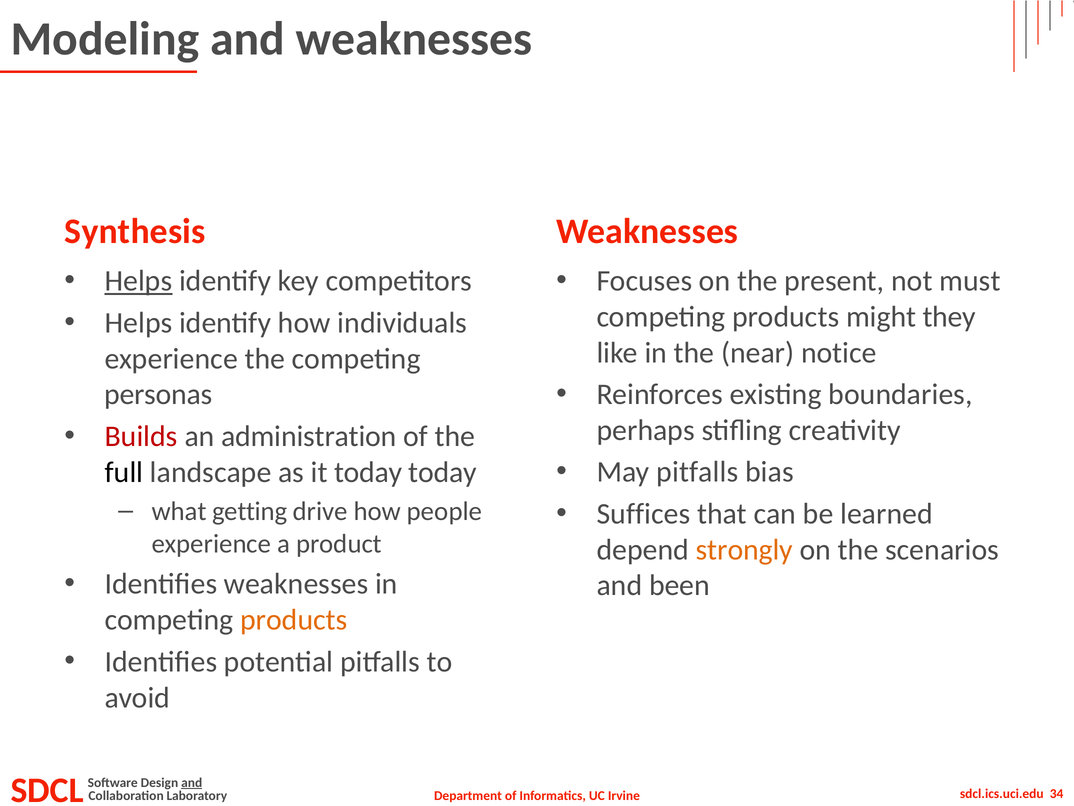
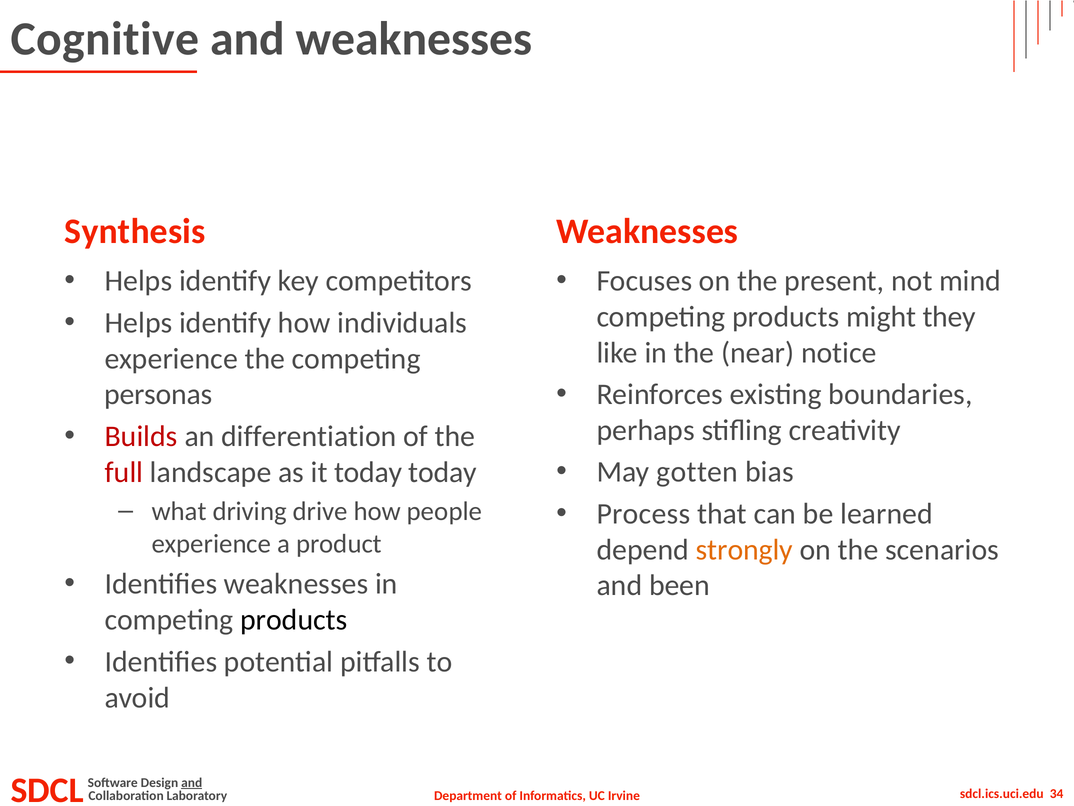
Modeling: Modeling -> Cognitive (105, 39)
must: must -> mind (970, 281)
Helps underline: present -> none (139, 281)
administration: administration -> differentiation (309, 436)
May pitfalls: pitfalls -> gotten (697, 472)
full colour: black -> red (124, 472)
getting: getting -> driving (250, 511)
Suffices: Suffices -> Process (643, 514)
products colour: orange -> black (294, 620)
